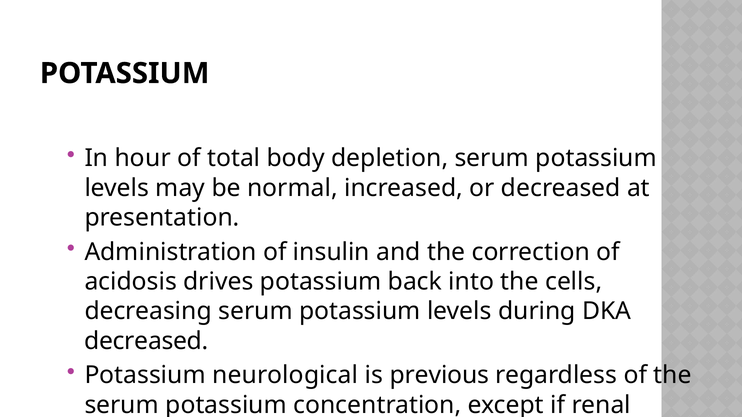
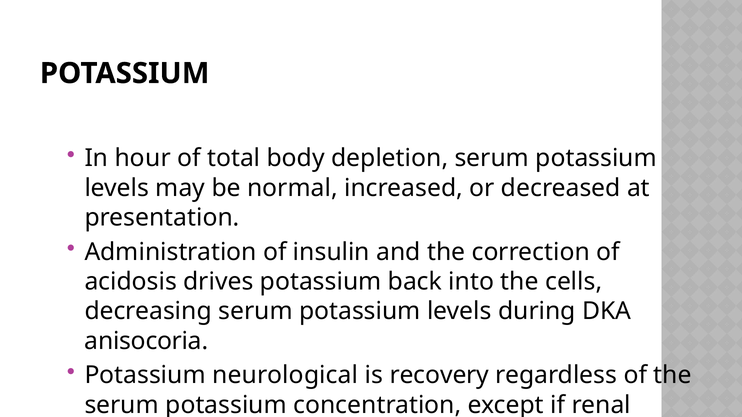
decreased: decreased -> anisocoria (146, 341)
previous: previous -> recovery (439, 376)
